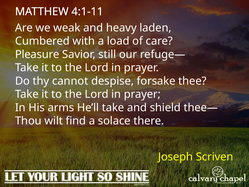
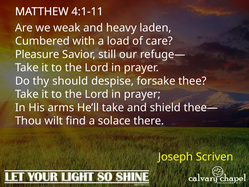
cannot: cannot -> should (70, 81)
